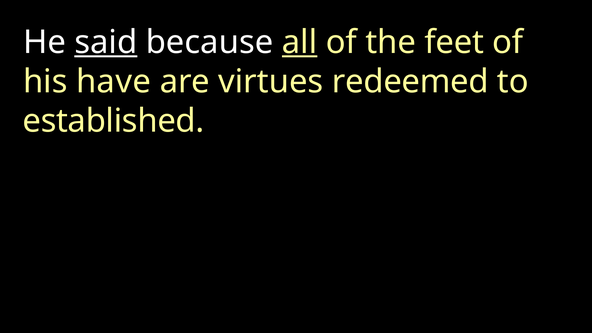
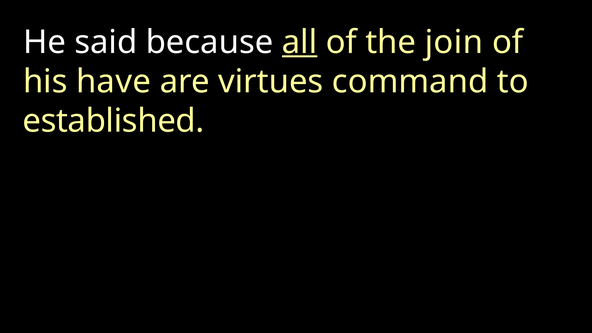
said underline: present -> none (106, 42)
feet: feet -> join (454, 42)
redeemed: redeemed -> command (410, 82)
